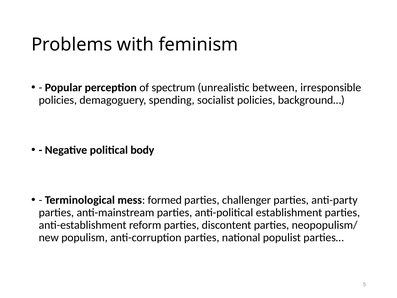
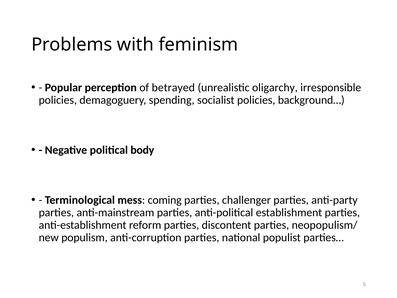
spectrum: spectrum -> betrayed (173, 87)
between: between -> oligarchy (275, 87)
formed: formed -> coming (165, 200)
